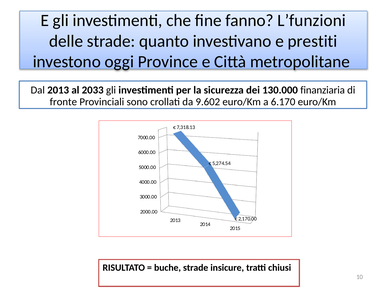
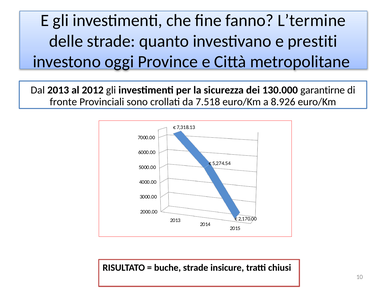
L’funzioni: L’funzioni -> L’termine (312, 20)
2033: 2033 -> 2012 (93, 90)
finanziaria: finanziaria -> garantirne (323, 90)
9.602: 9.602 -> 7.518 (208, 102)
6.170: 6.170 -> 8.926 (283, 102)
